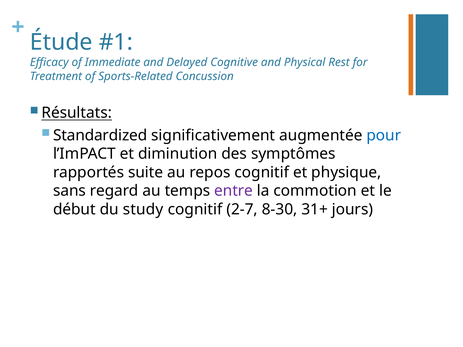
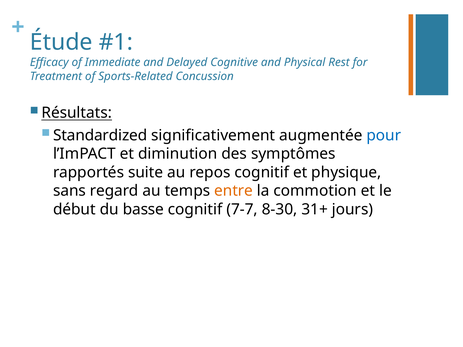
entre colour: purple -> orange (234, 191)
study: study -> basse (143, 209)
2-7: 2-7 -> 7-7 (242, 209)
